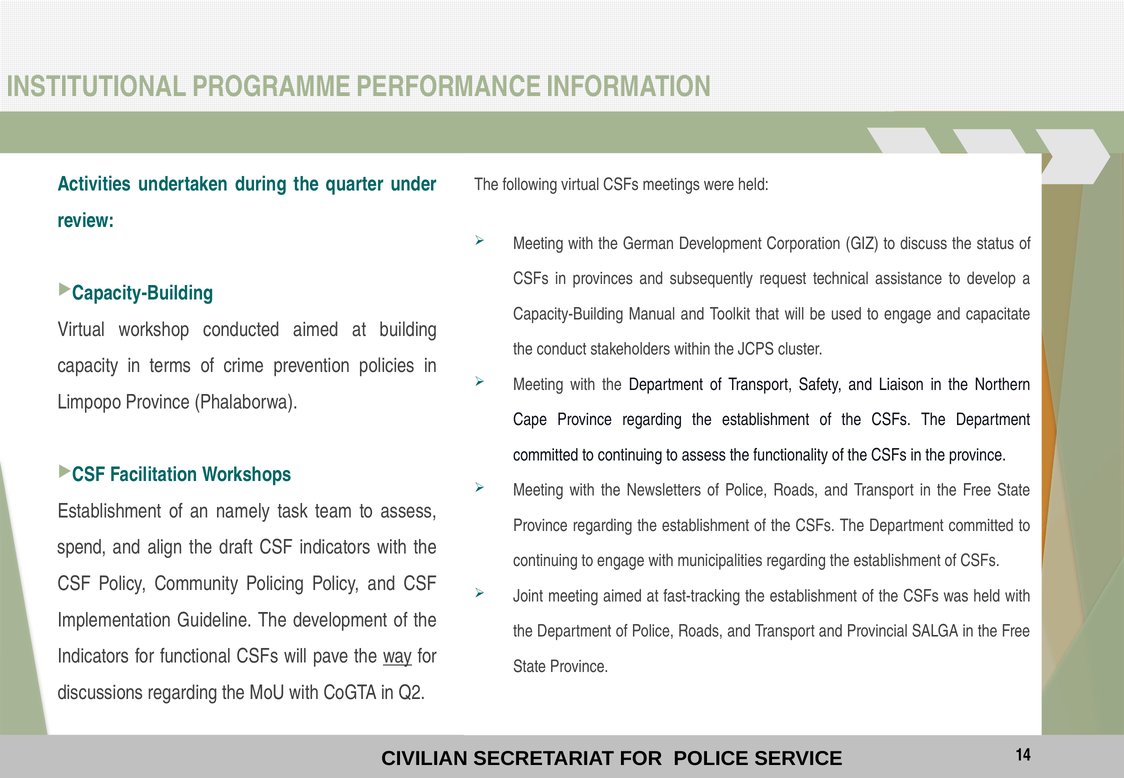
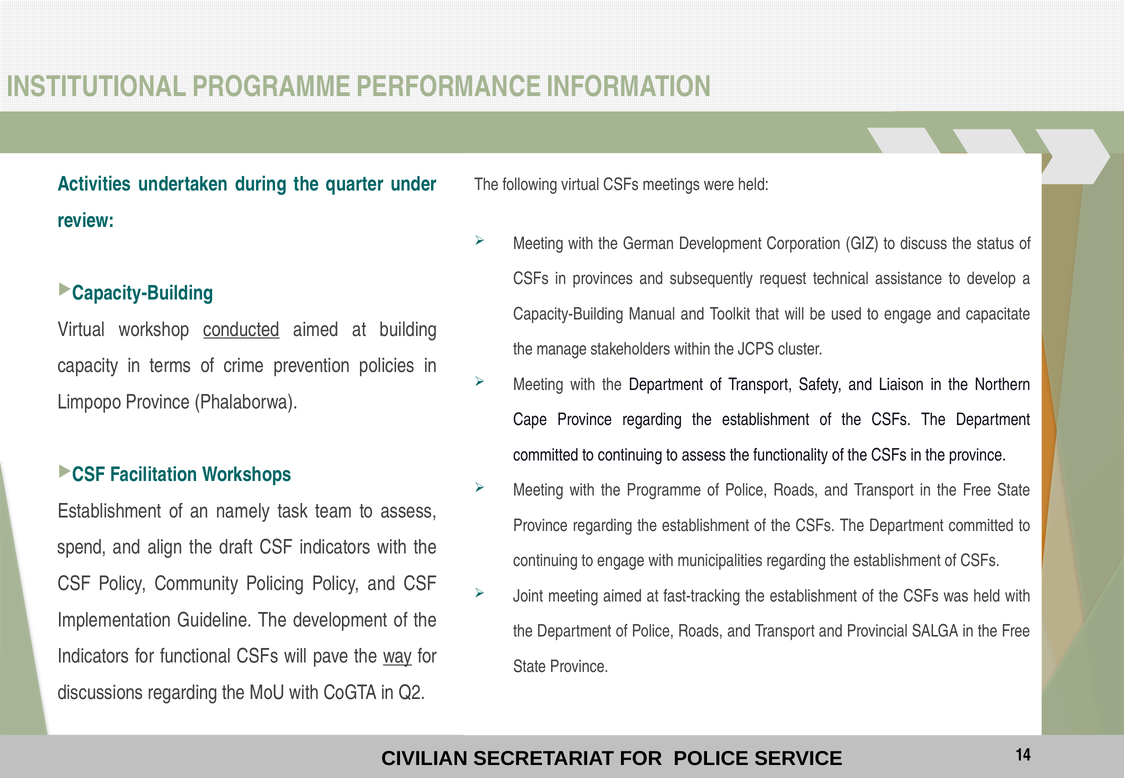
conducted underline: none -> present (241, 330)
conduct: conduct -> manage (562, 349)
the Newsletters: Newsletters -> Programme (664, 490)
